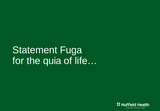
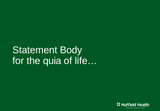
Fuga: Fuga -> Body (71, 50)
